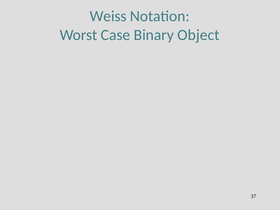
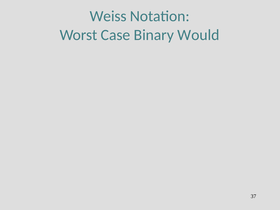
Object: Object -> Would (198, 35)
